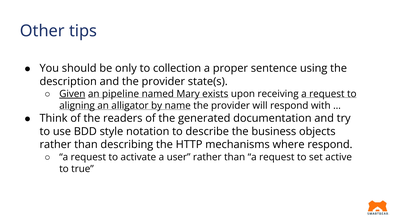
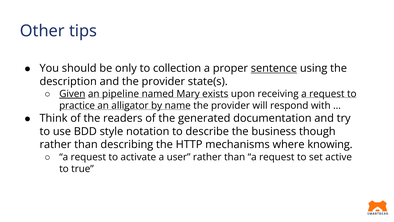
sentence underline: none -> present (274, 68)
aligning: aligning -> practice (77, 106)
objects: objects -> though (317, 131)
where respond: respond -> knowing (330, 144)
